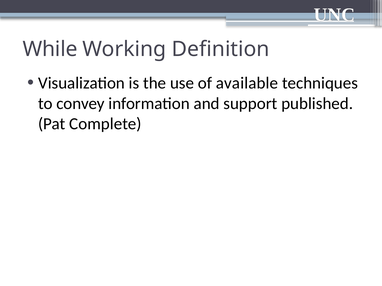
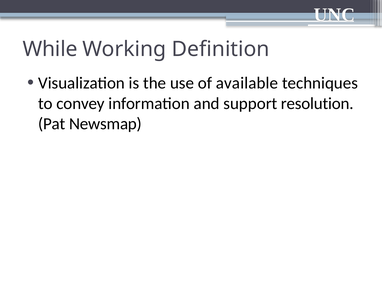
published: published -> resolution (317, 104)
Complete: Complete -> Newsmap (106, 124)
